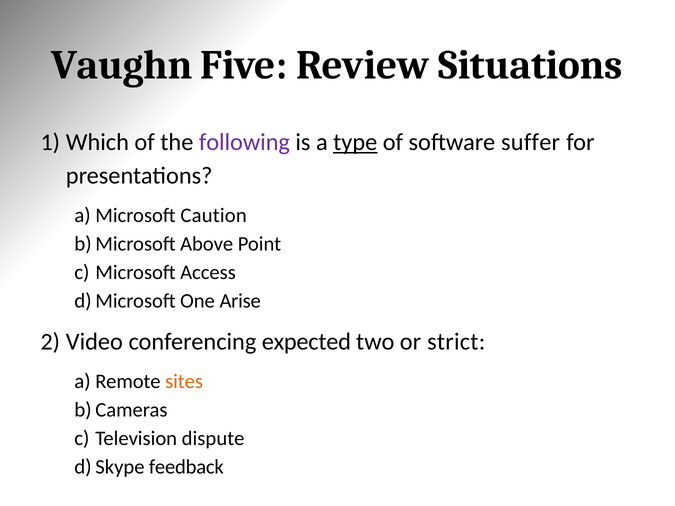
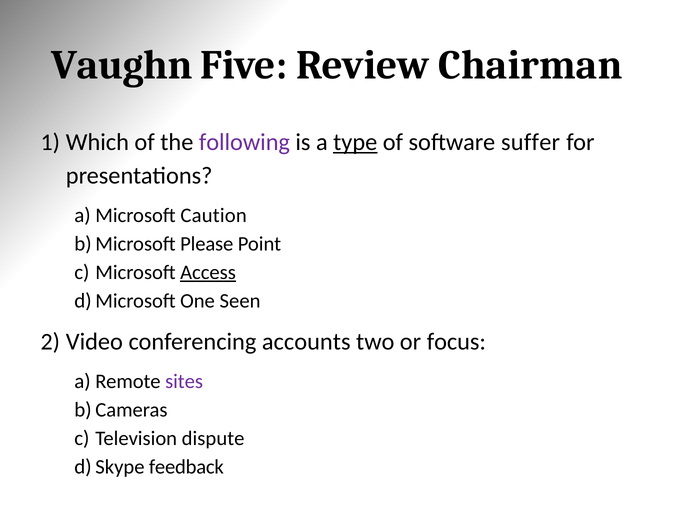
Situations: Situations -> Chairman (530, 65)
Above: Above -> Please (207, 244)
Access underline: none -> present (208, 272)
Arise: Arise -> Seen (240, 301)
expected: expected -> accounts (306, 342)
strict: strict -> focus (456, 342)
sites colour: orange -> purple (184, 382)
